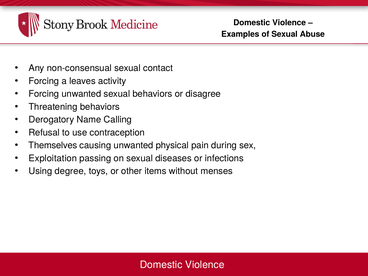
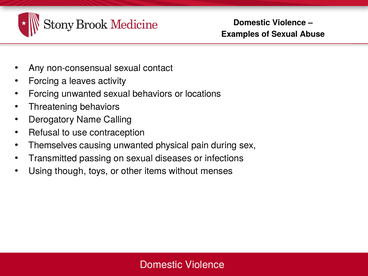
disagree: disagree -> locations (203, 94)
Exploitation: Exploitation -> Transmitted (53, 158)
degree: degree -> though (70, 171)
